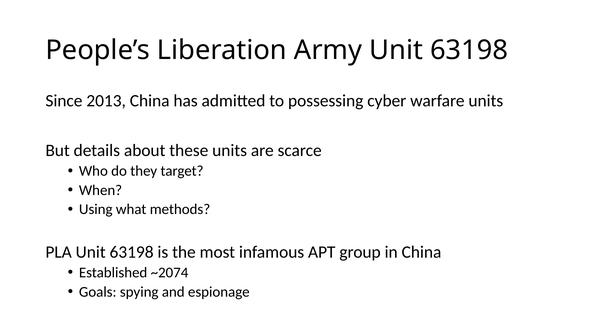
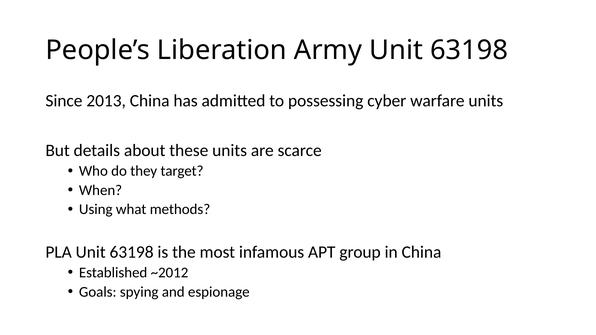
~2074: ~2074 -> ~2012 (169, 273)
